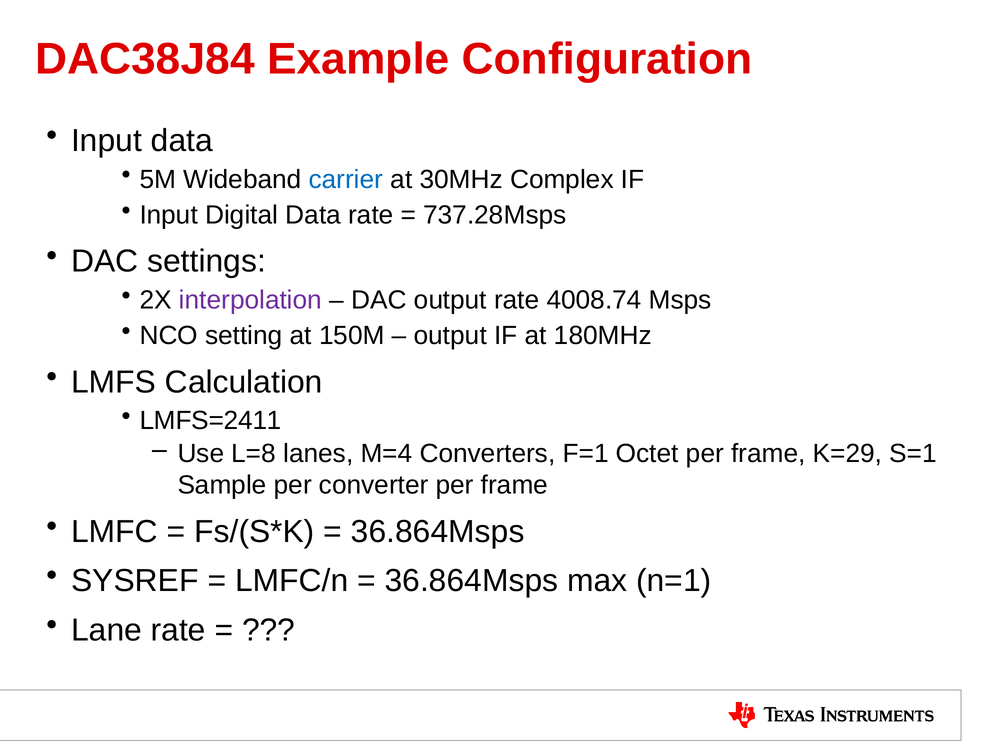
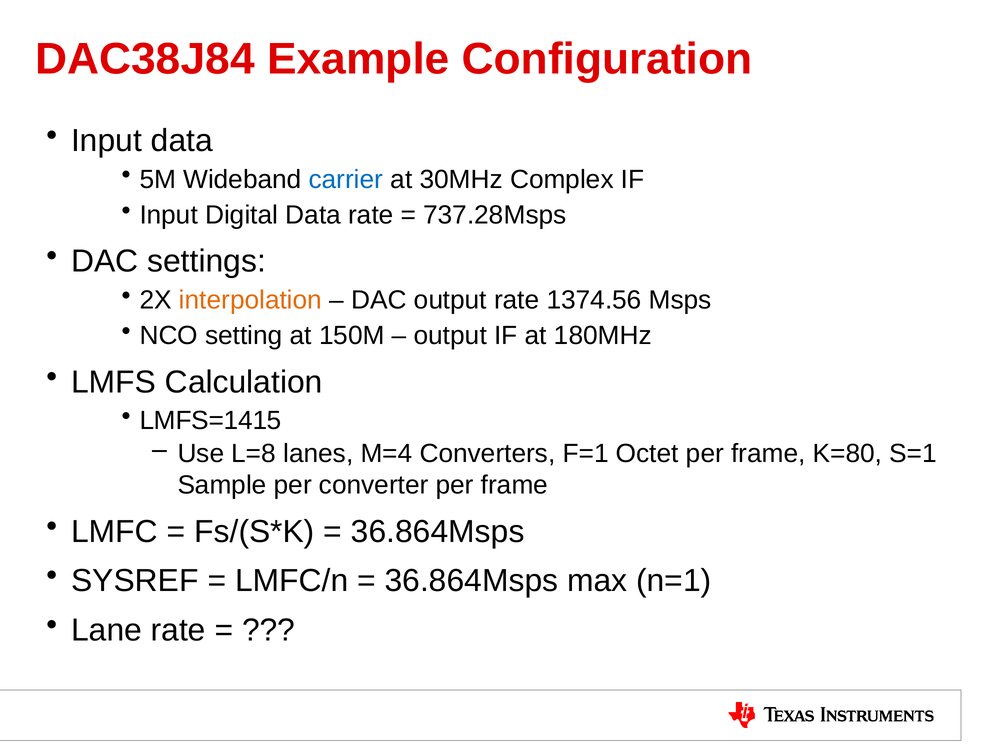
interpolation colour: purple -> orange (250, 300)
4008.74: 4008.74 -> 1374.56 (594, 300)
LMFS=2411: LMFS=2411 -> LMFS=1415 (211, 421)
K=29: K=29 -> K=80 (847, 454)
